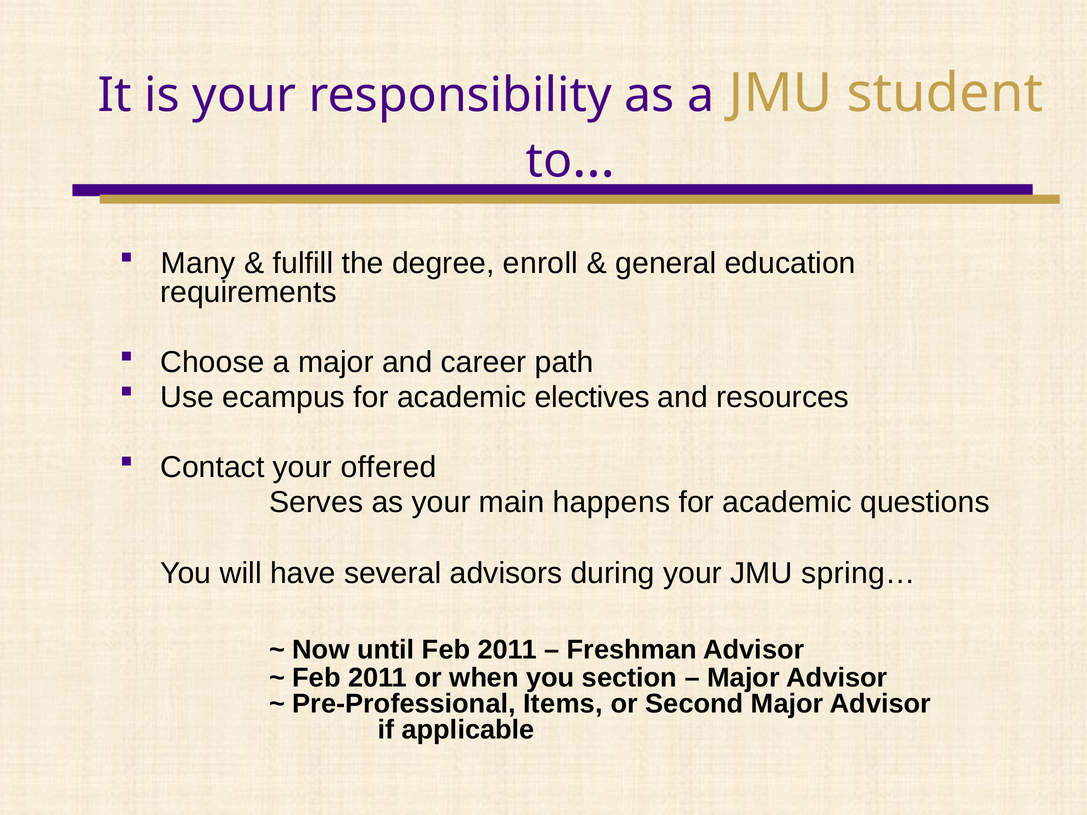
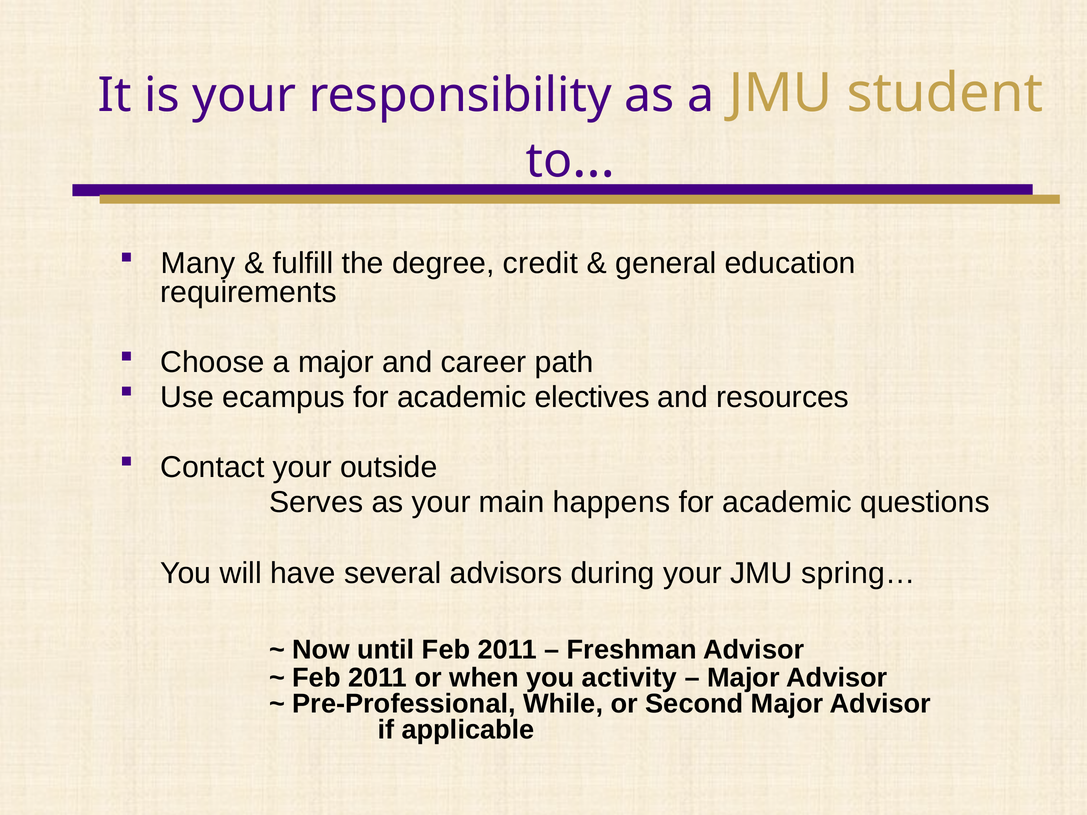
enroll: enroll -> credit (541, 263)
offered: offered -> outside (389, 467)
section: section -> activity (629, 678)
Items: Items -> While (563, 704)
